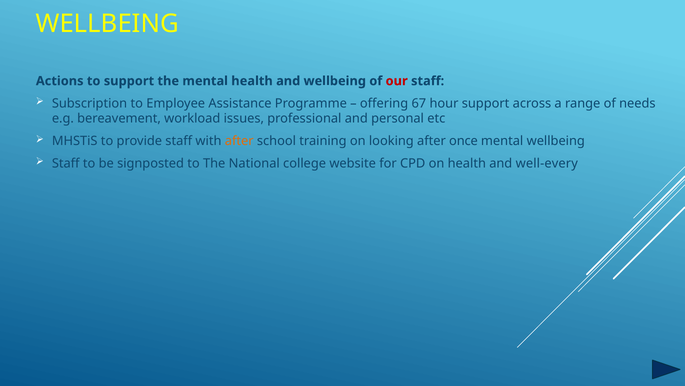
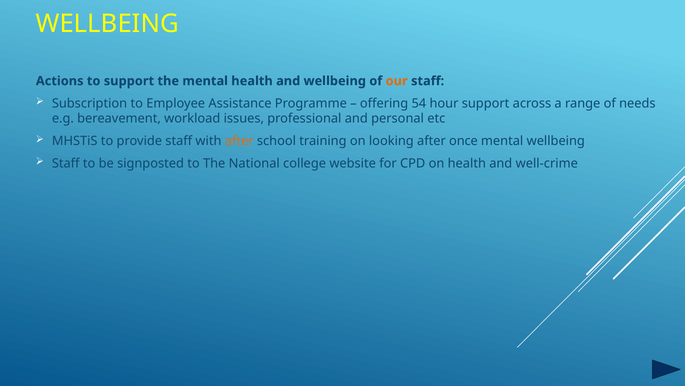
our colour: red -> orange (397, 81)
67: 67 -> 54 (419, 103)
well-every: well-every -> well-crime (547, 163)
